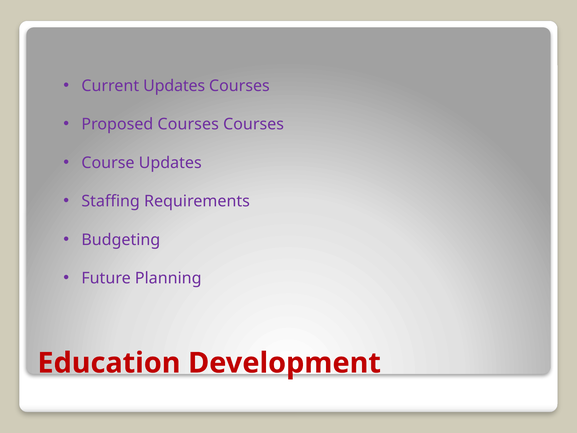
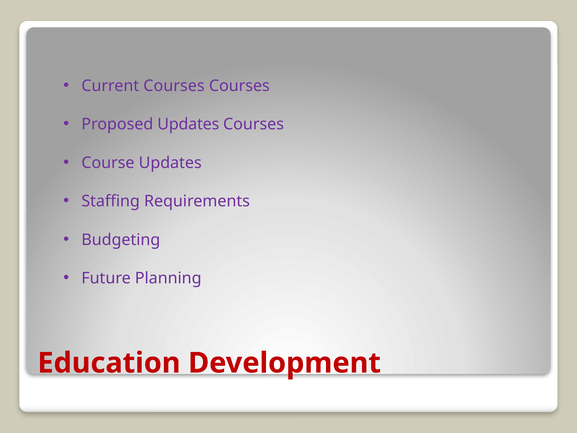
Current Updates: Updates -> Courses (174, 86)
Proposed Courses: Courses -> Updates (188, 124)
